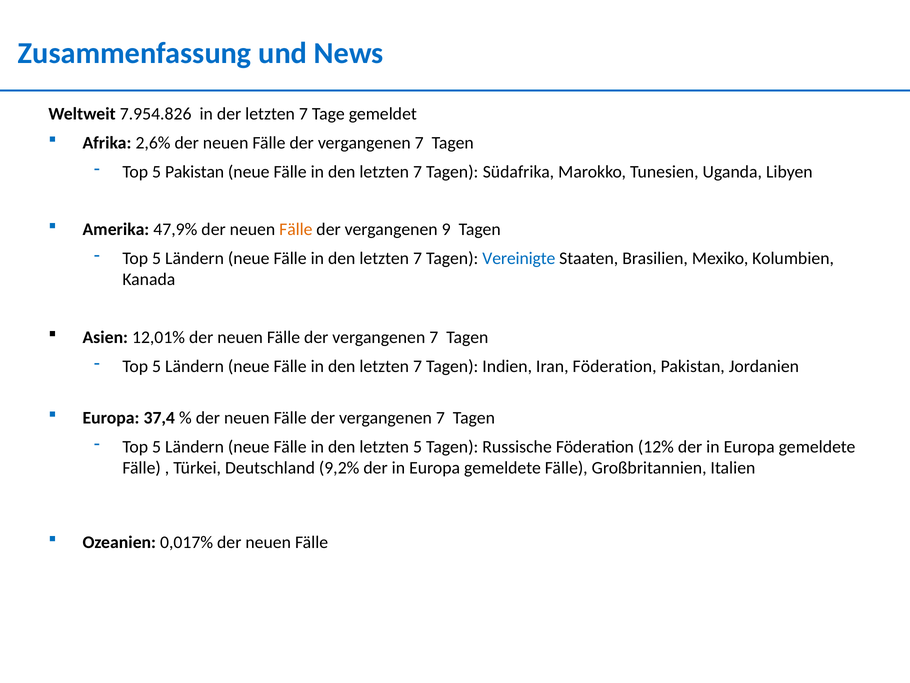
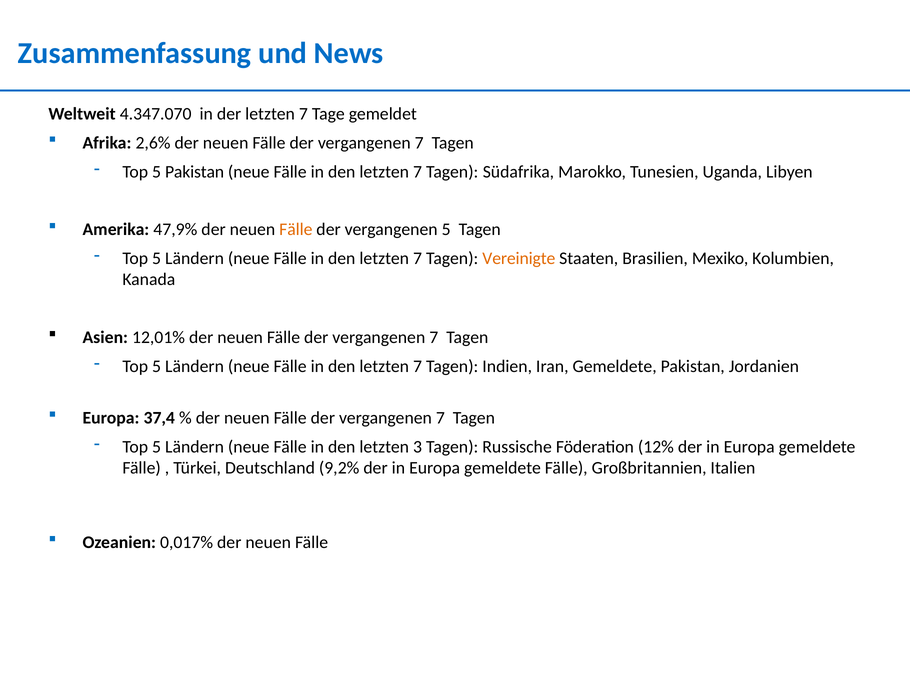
7.954.826: 7.954.826 -> 4.347.070 (156, 114)
vergangenen 9: 9 -> 5 (446, 229)
Vereinigte colour: blue -> orange (519, 258)
Iran Föderation: Föderation -> Gemeldete (615, 366)
letzten 5: 5 -> 3 (418, 446)
